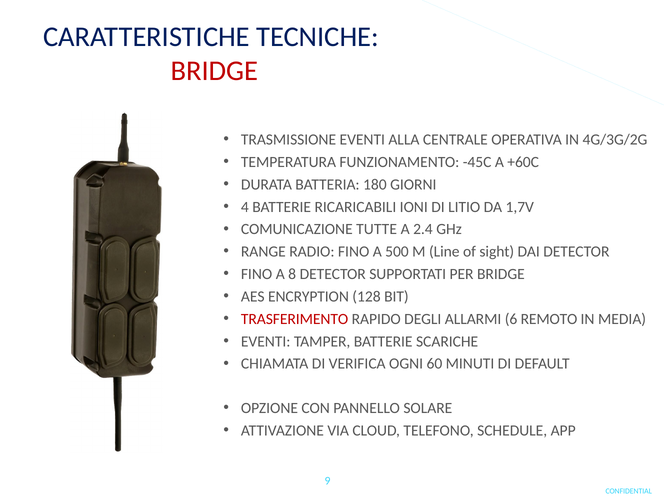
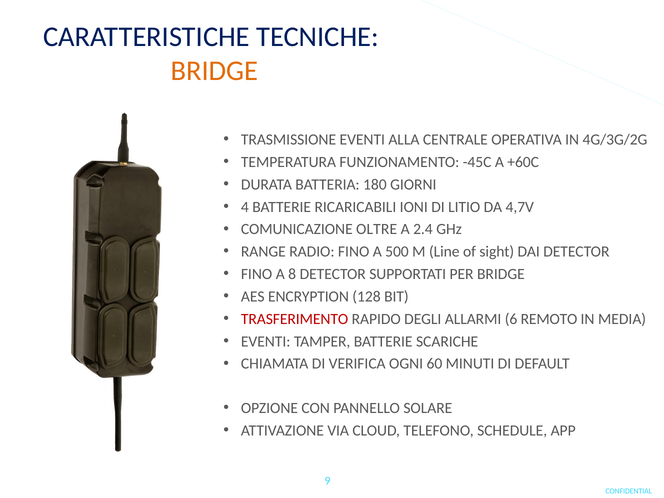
BRIDGE colour: red -> orange (214, 71)
1,7V: 1,7V -> 4,7V (520, 207)
TUTTE: TUTTE -> OLTRE (377, 229)
